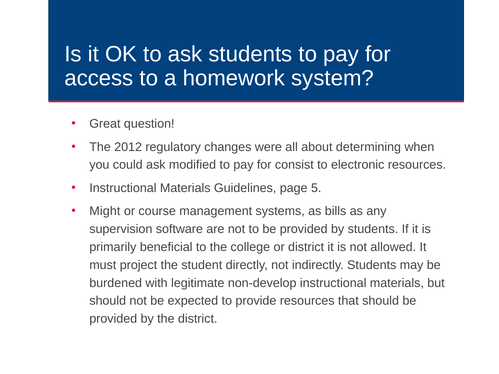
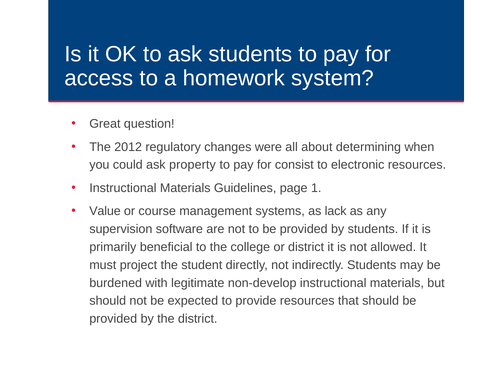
modified: modified -> property (192, 165)
5: 5 -> 1 (316, 188)
Might: Might -> Value (105, 211)
bills: bills -> lack (336, 211)
